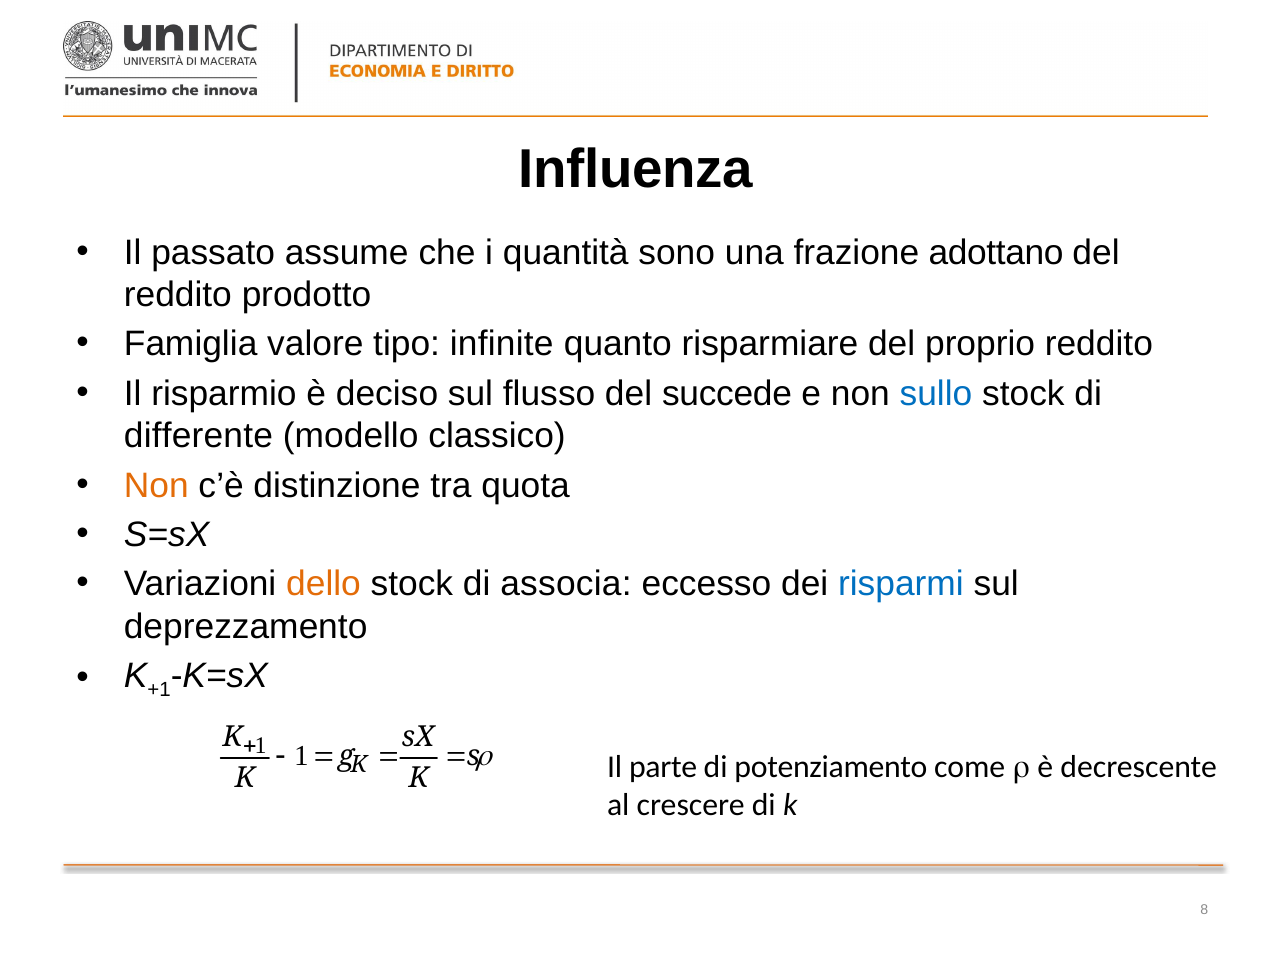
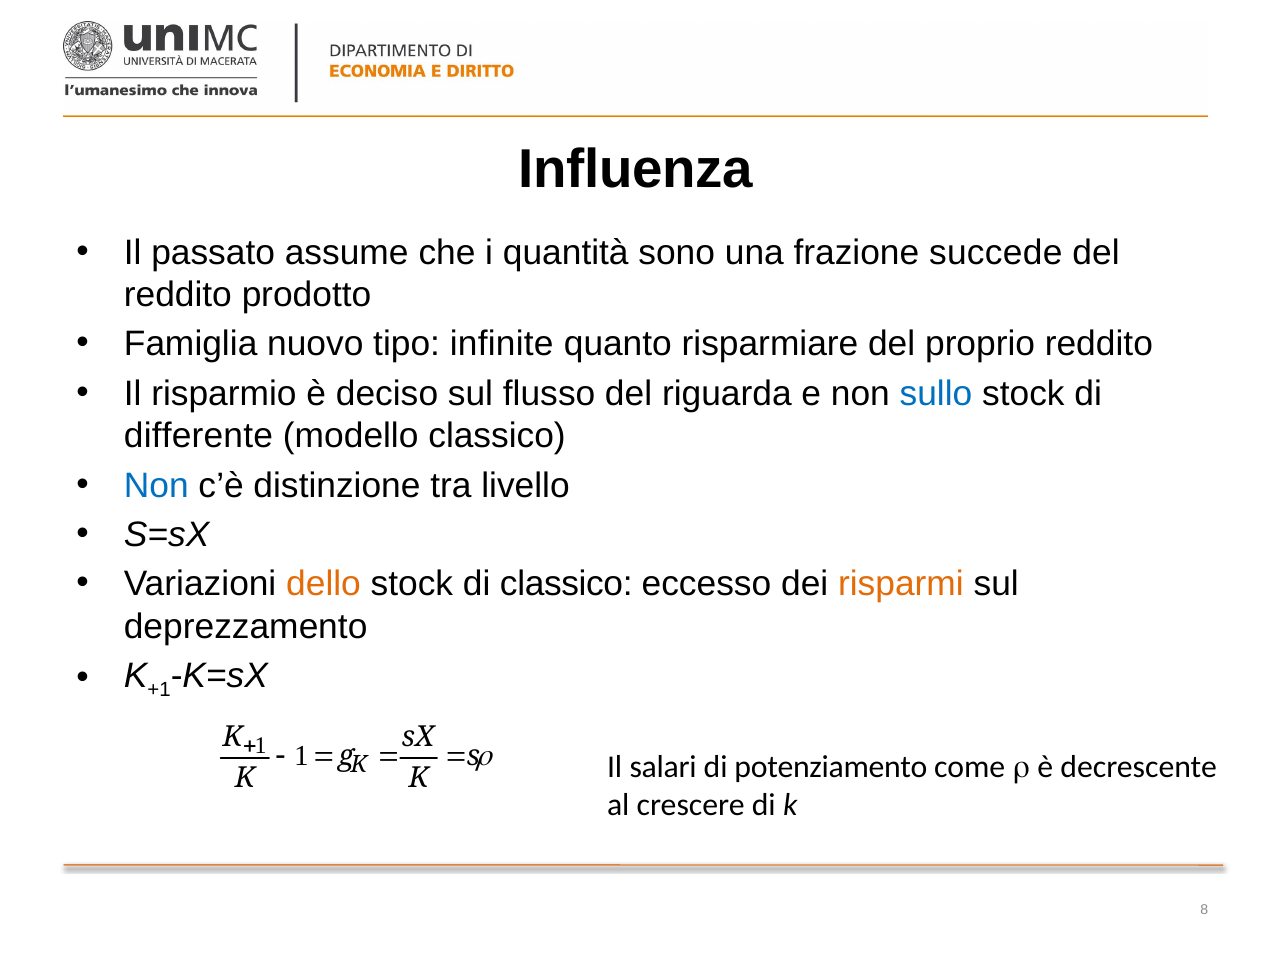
adottano: adottano -> succede (996, 252)
valore: valore -> nuovo (315, 344)
succede: succede -> riguarda (727, 394)
Non colour: orange -> blue (156, 486)
quota: quota -> livello (526, 486)
di associa: associa -> classico (566, 584)
risparmi colour: blue -> orange (901, 584)
parte: parte -> salari (663, 767)
